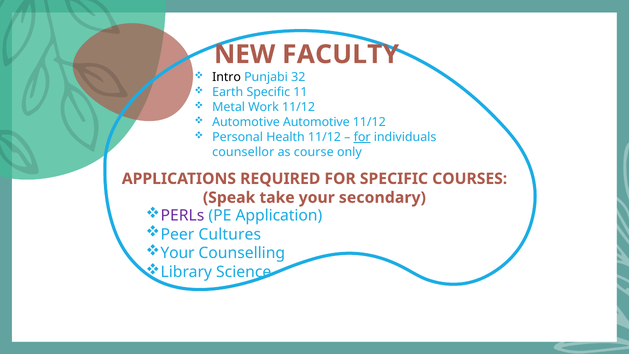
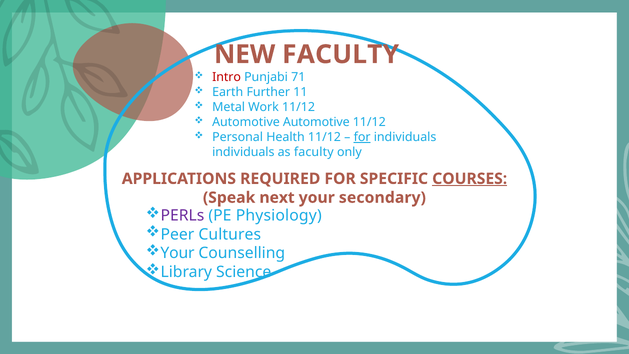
Intro colour: black -> red (227, 77)
32: 32 -> 71 (298, 77)
Earth Specific: Specific -> Further (268, 92)
counsellor: counsellor -> individuals (243, 152)
as course: course -> faculty (314, 152)
COURSES underline: none -> present (470, 179)
take: take -> next (277, 197)
Application: Application -> Physiology (279, 215)
